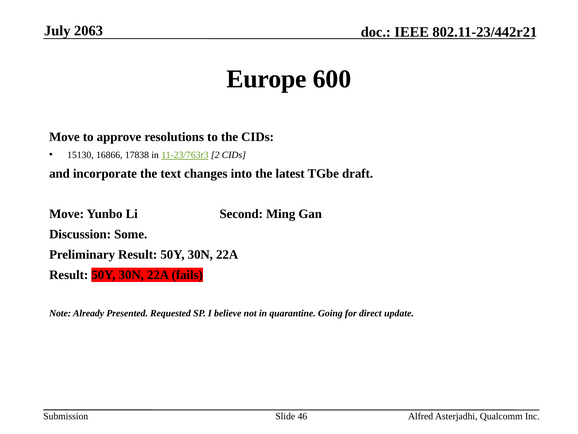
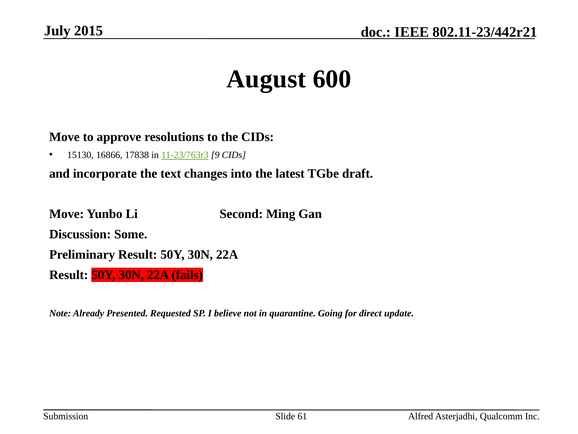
2063: 2063 -> 2015 (89, 31)
Europe: Europe -> August (266, 79)
2: 2 -> 9 (215, 155)
46: 46 -> 61 (302, 416)
